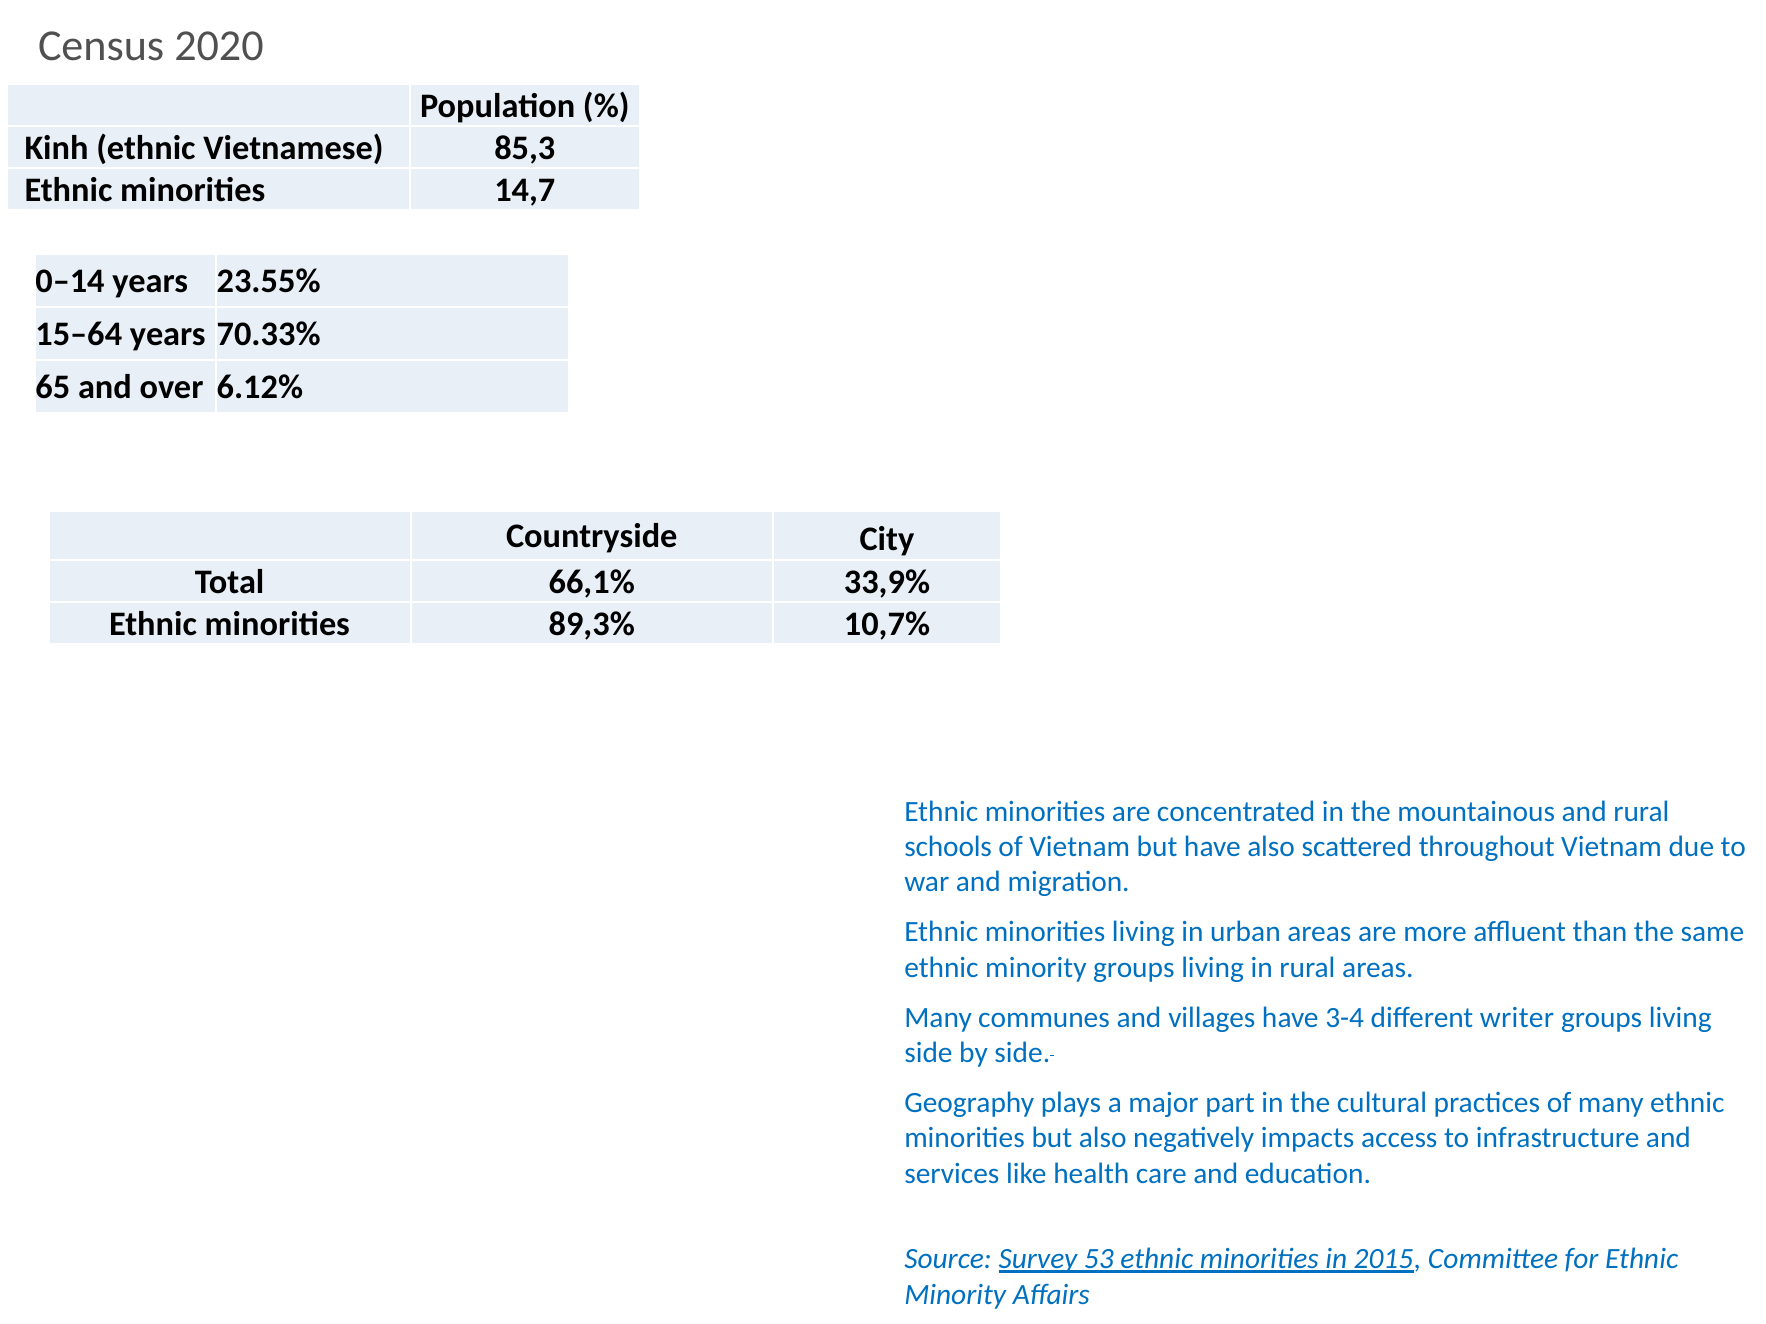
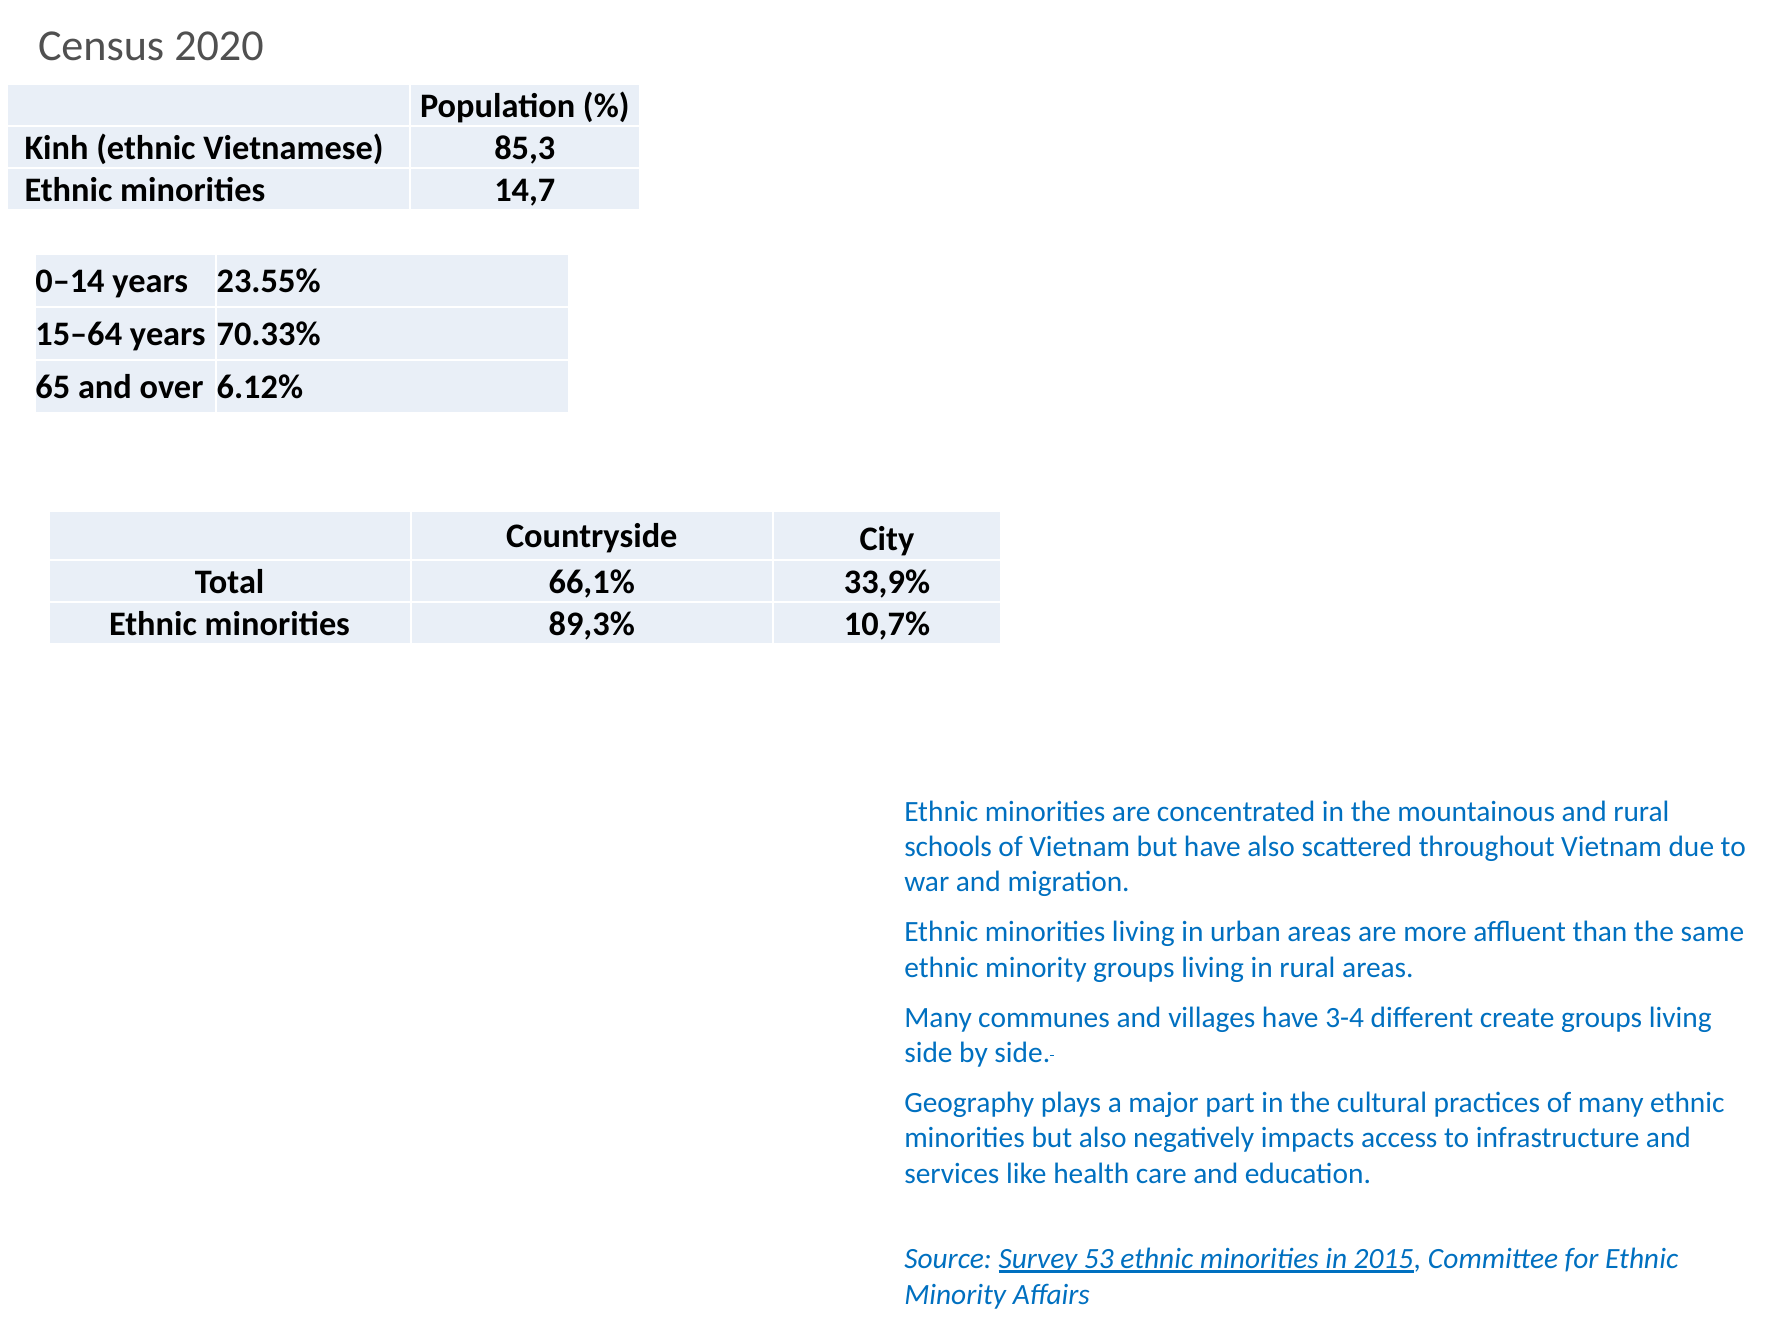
writer: writer -> create (1517, 1018)
